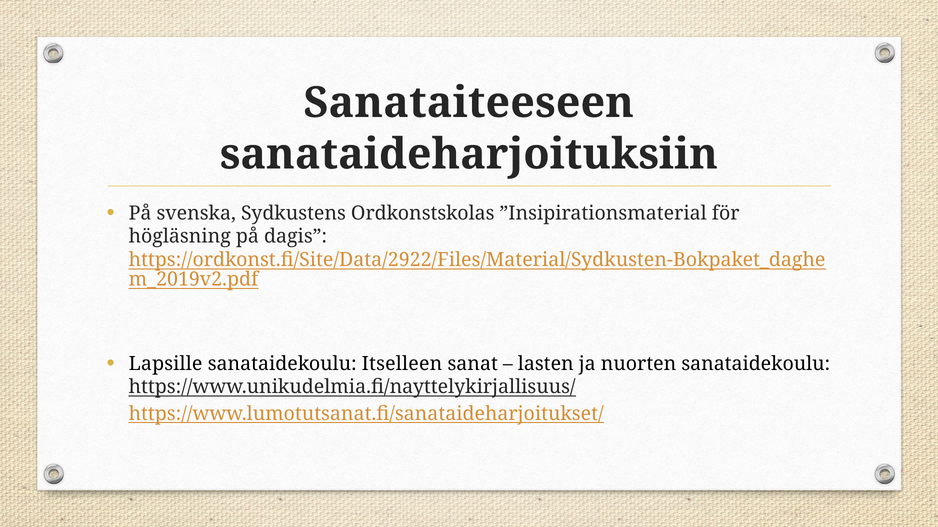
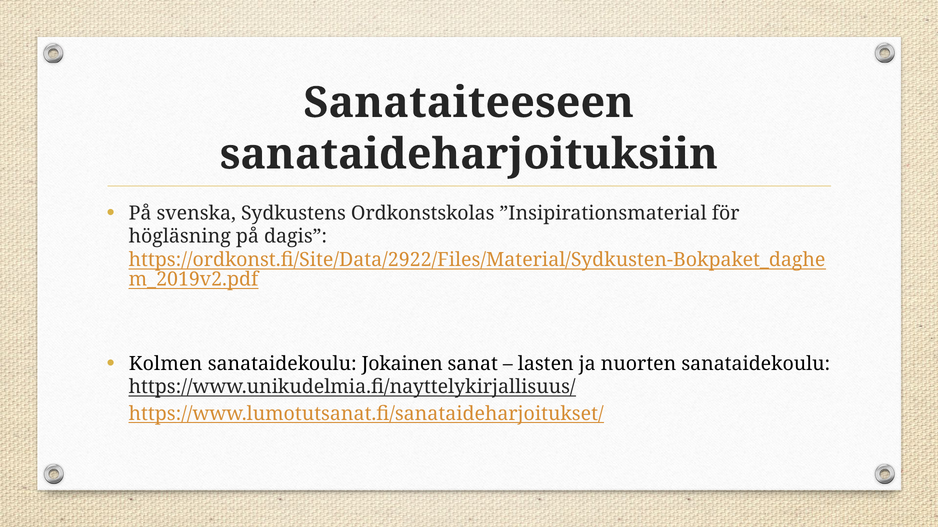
Lapsille: Lapsille -> Kolmen (166, 364)
Itselleen: Itselleen -> Jokainen (402, 364)
